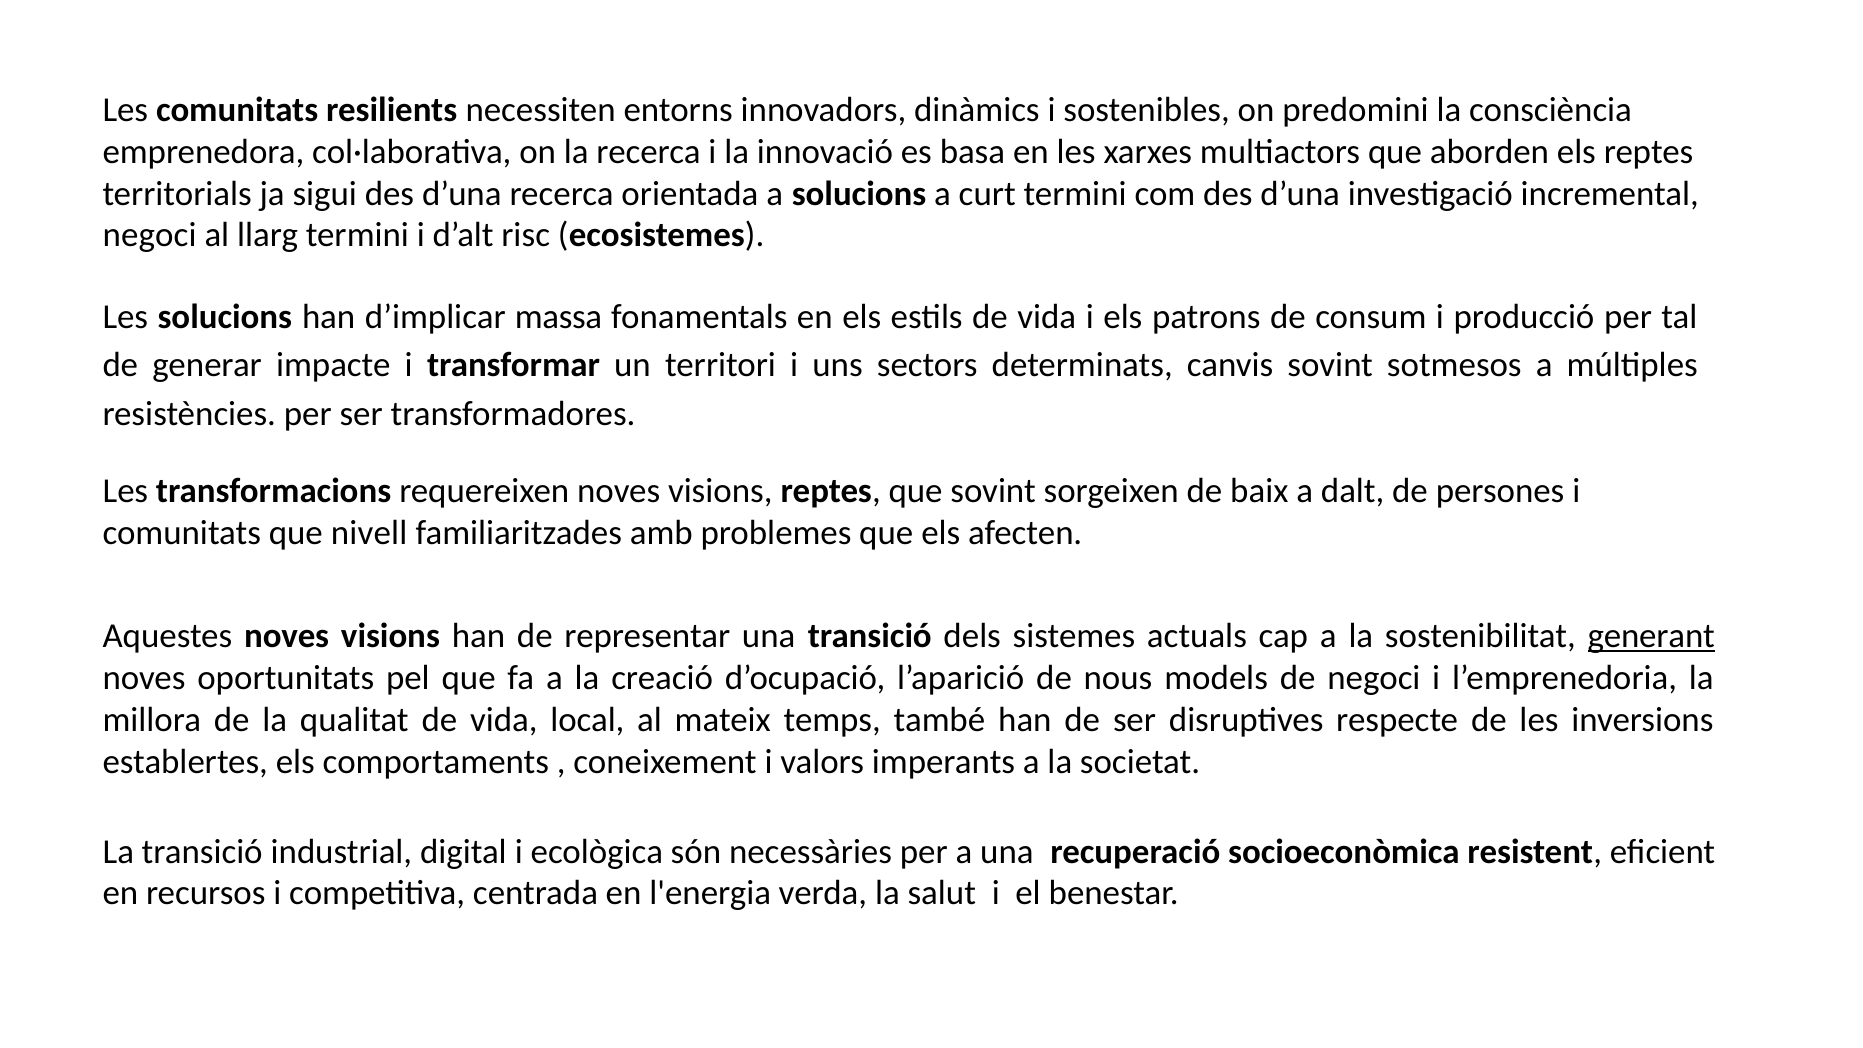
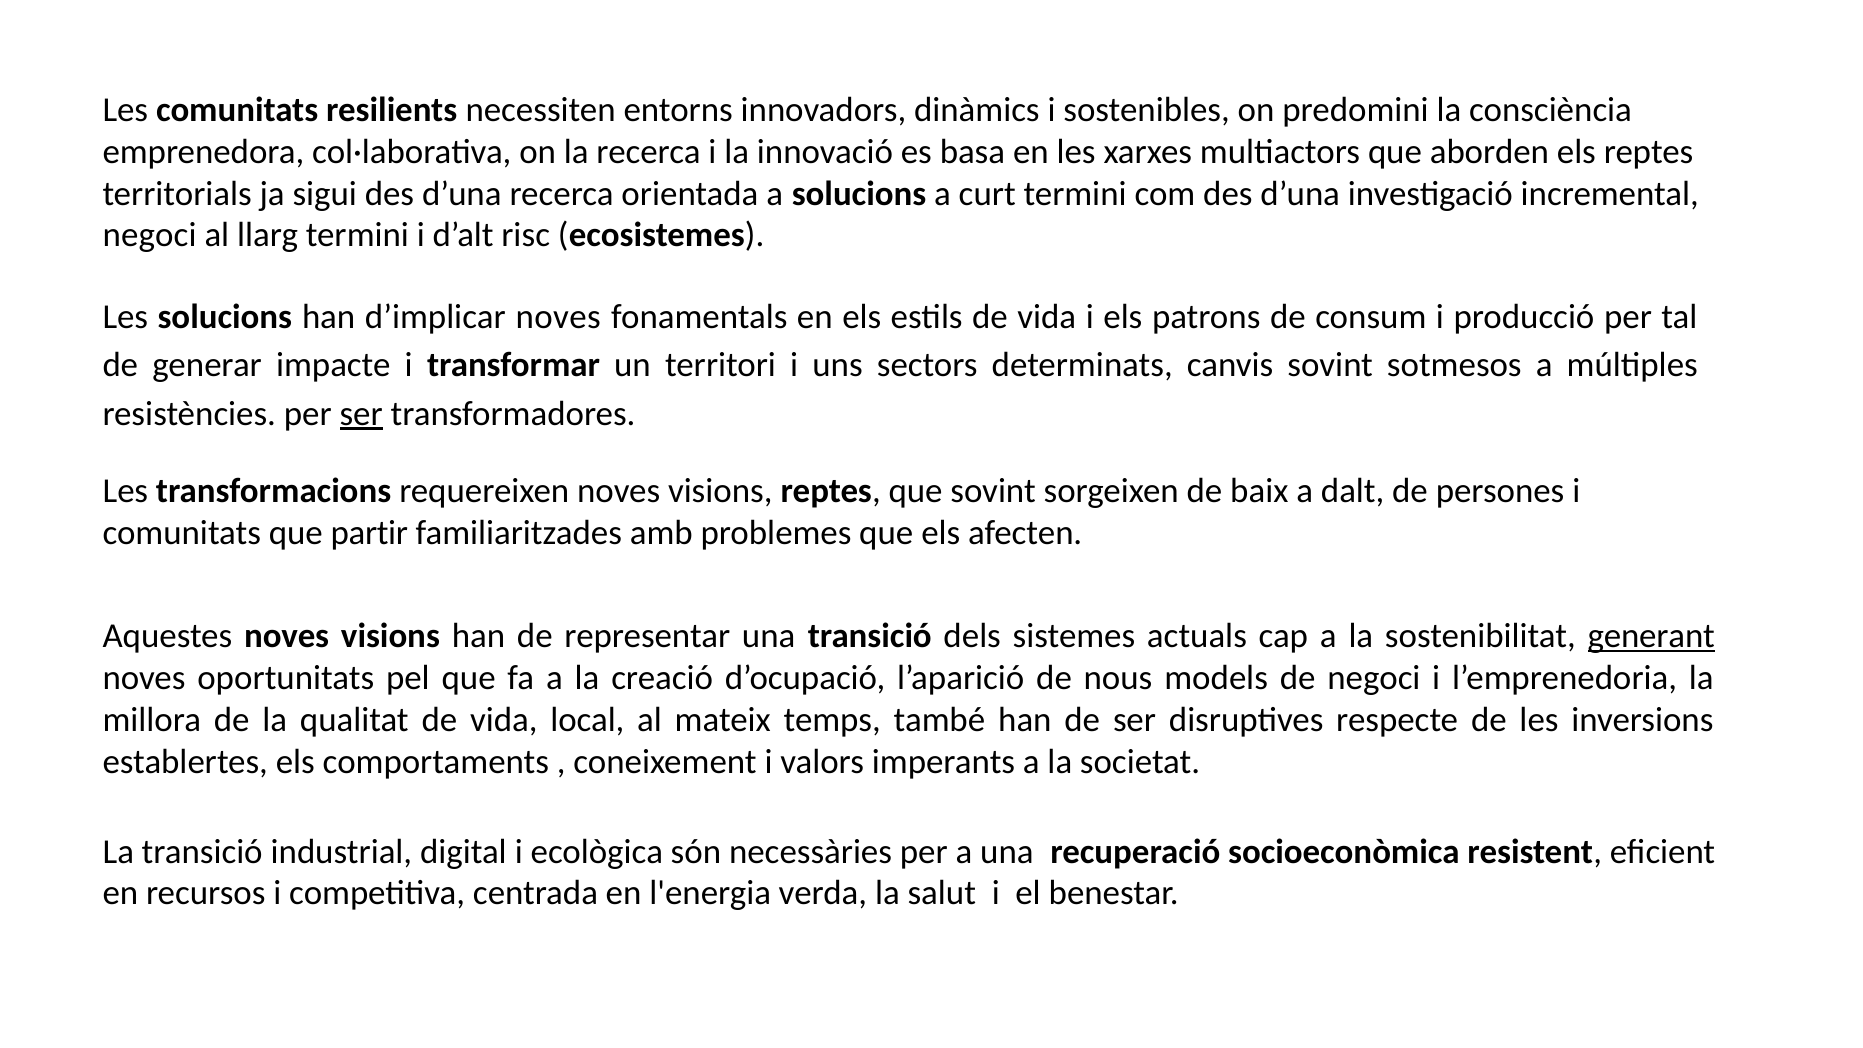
d’implicar massa: massa -> noves (558, 317)
ser underline: none -> present (361, 413)
nivell: nivell -> partir (369, 533)
